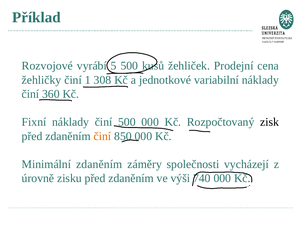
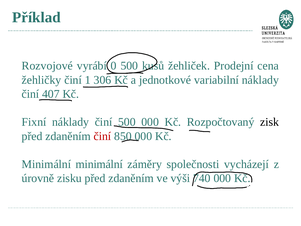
5: 5 -> 0 (114, 66)
308: 308 -> 306 (102, 80)
360: 360 -> 407 (51, 94)
činí colour: orange -> red (102, 136)
Minimální zdaněním: zdaněním -> minimální (99, 164)
